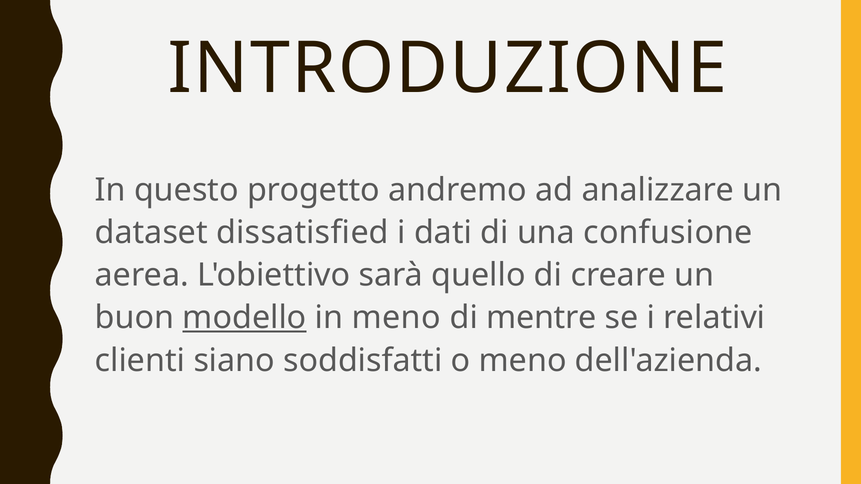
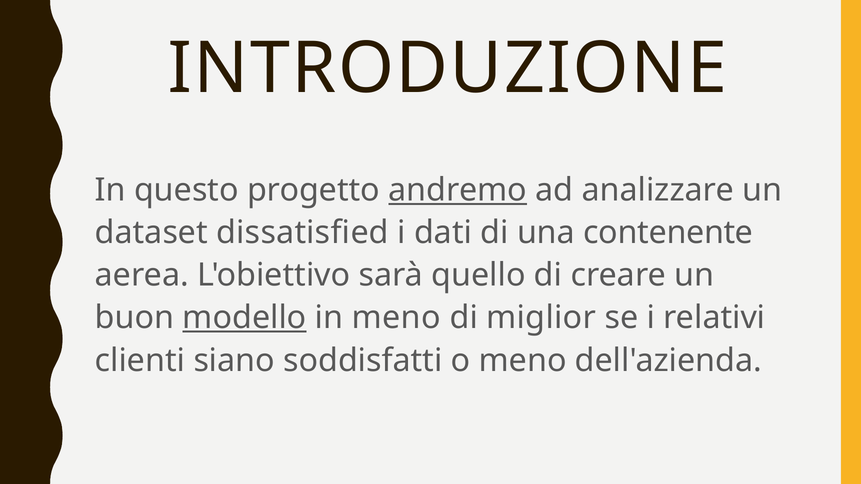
andremo underline: none -> present (458, 190)
confusione: confusione -> contenente (668, 233)
mentre: mentre -> miglior (541, 318)
